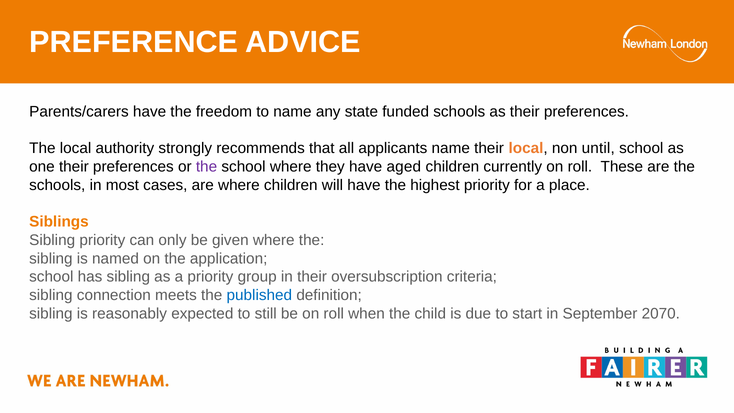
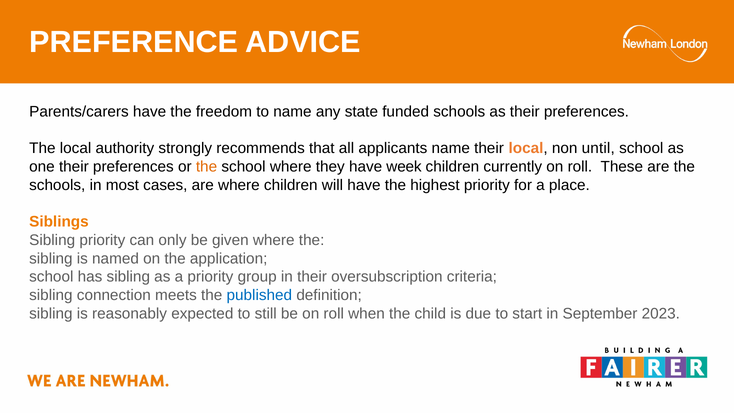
the colour: purple -> orange (207, 167)
aged: aged -> week (404, 167)
2070: 2070 -> 2023 (661, 314)
